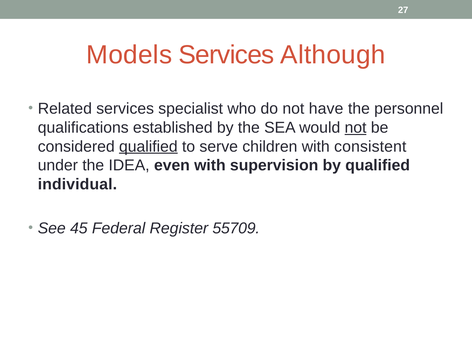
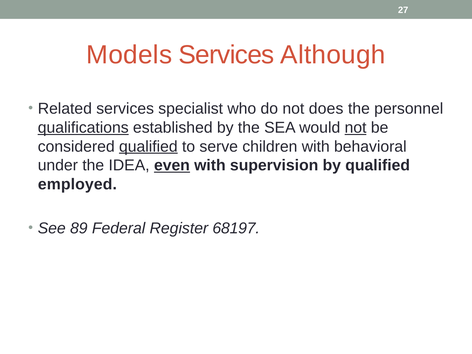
have: have -> does (326, 109)
qualifications underline: none -> present (83, 128)
consistent: consistent -> behavioral (370, 147)
even underline: none -> present (172, 165)
individual: individual -> employed (77, 184)
45: 45 -> 89 (79, 228)
55709: 55709 -> 68197 (236, 228)
